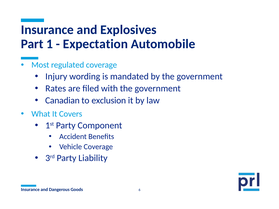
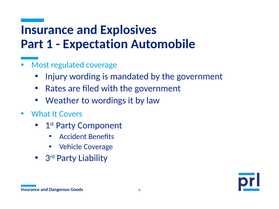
Canadian: Canadian -> Weather (62, 101)
exclusion: exclusion -> wordings (109, 101)
